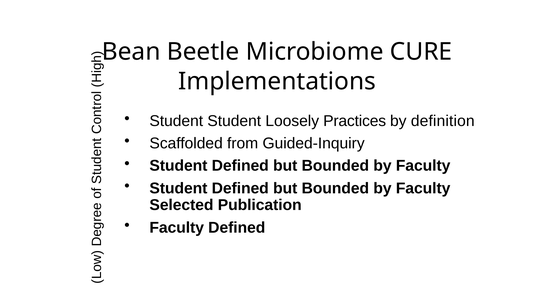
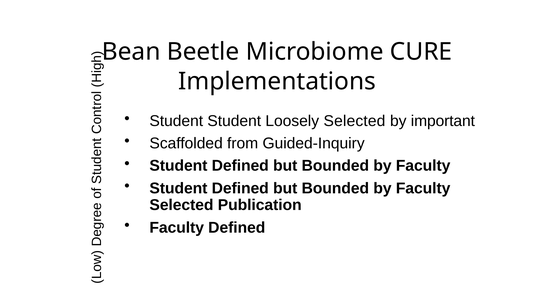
Loosely Practices: Practices -> Selected (354, 121)
definition: definition -> important (443, 121)
